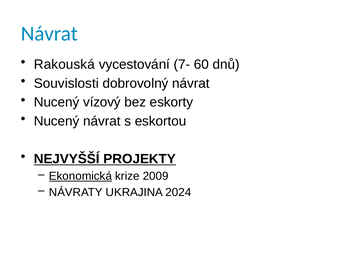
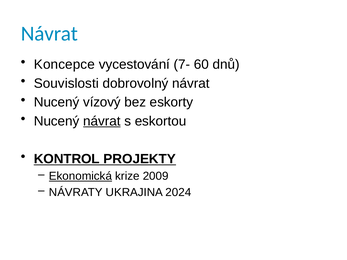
Rakouská: Rakouská -> Koncepce (64, 65)
návrat underline: none -> present (102, 121)
NEJVYŠŠÍ: NEJVYŠŠÍ -> KONTROL (67, 159)
